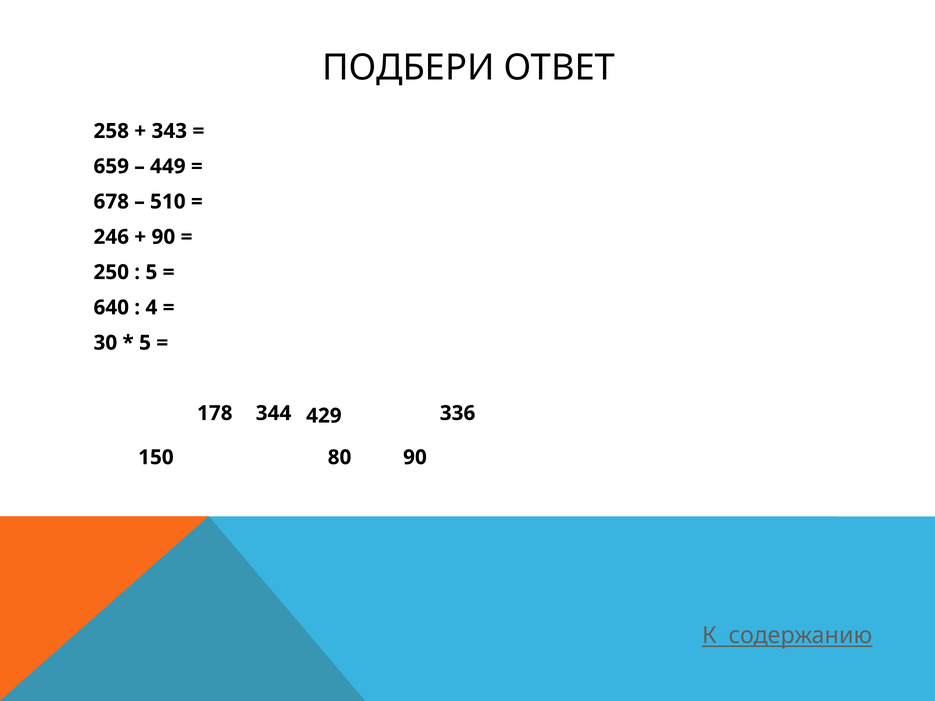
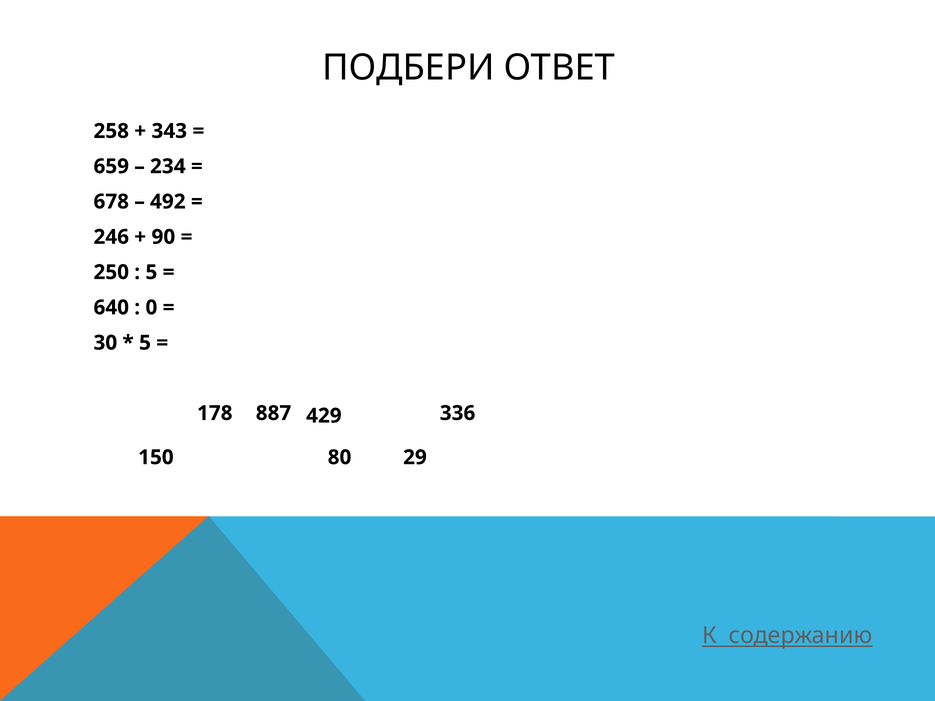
449: 449 -> 234 (168, 166)
510: 510 -> 492 (168, 202)
4: 4 -> 0 (151, 308)
344: 344 -> 887 (274, 413)
80 90: 90 -> 29 (415, 457)
